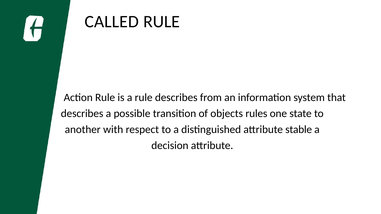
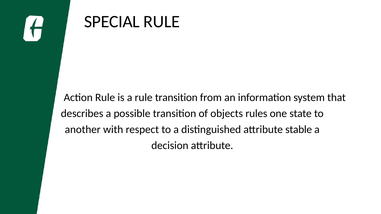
CALLED: CALLED -> SPECIAL (112, 22)
rule describes: describes -> transition (176, 98)
